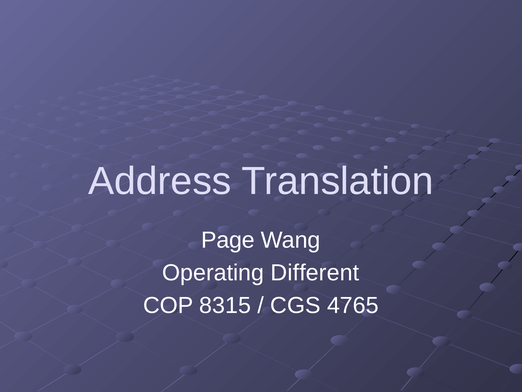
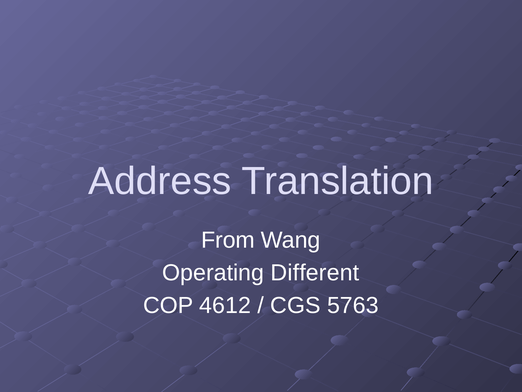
Page: Page -> From (228, 240)
8315: 8315 -> 4612 (225, 305)
4765: 4765 -> 5763 (353, 305)
